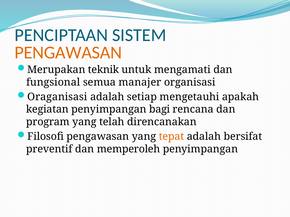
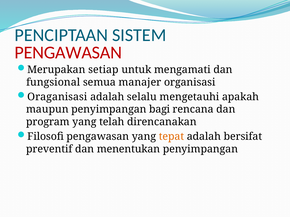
PENGAWASAN colour: orange -> red (68, 53)
teknik: teknik -> setiap (103, 70)
setiap: setiap -> selalu (142, 97)
kegiatan: kegiatan -> maupun (47, 110)
memperoleh: memperoleh -> menentukan (129, 149)
